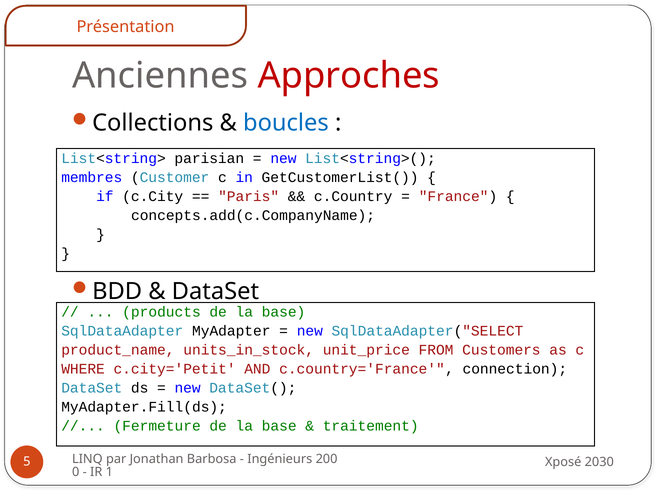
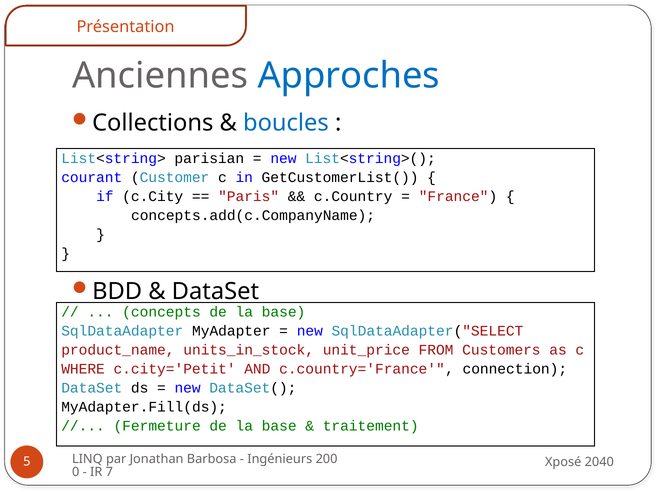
Approches colour: red -> blue (349, 76)
membres: membres -> courant (92, 177)
products: products -> concepts (162, 312)
2030: 2030 -> 2040 (599, 462)
1: 1 -> 7 (109, 472)
